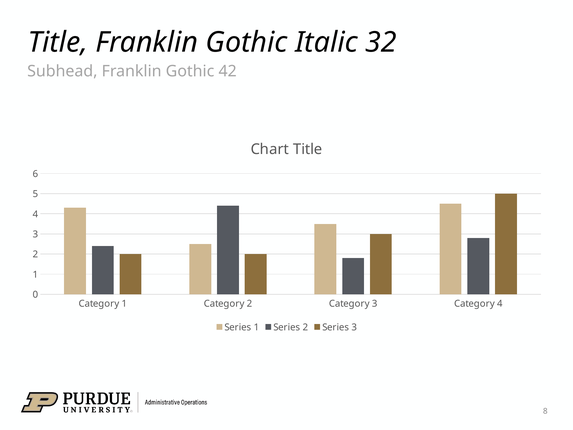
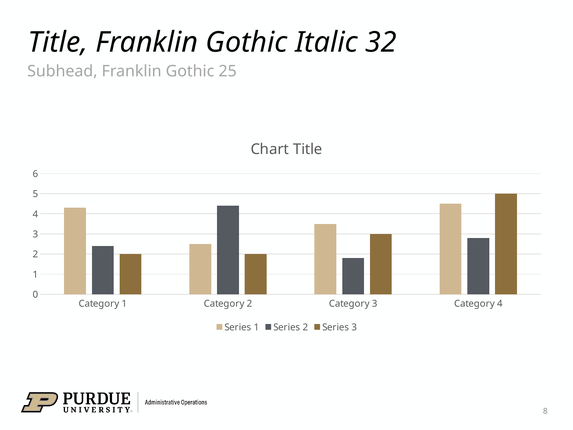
42: 42 -> 25 (228, 71)
